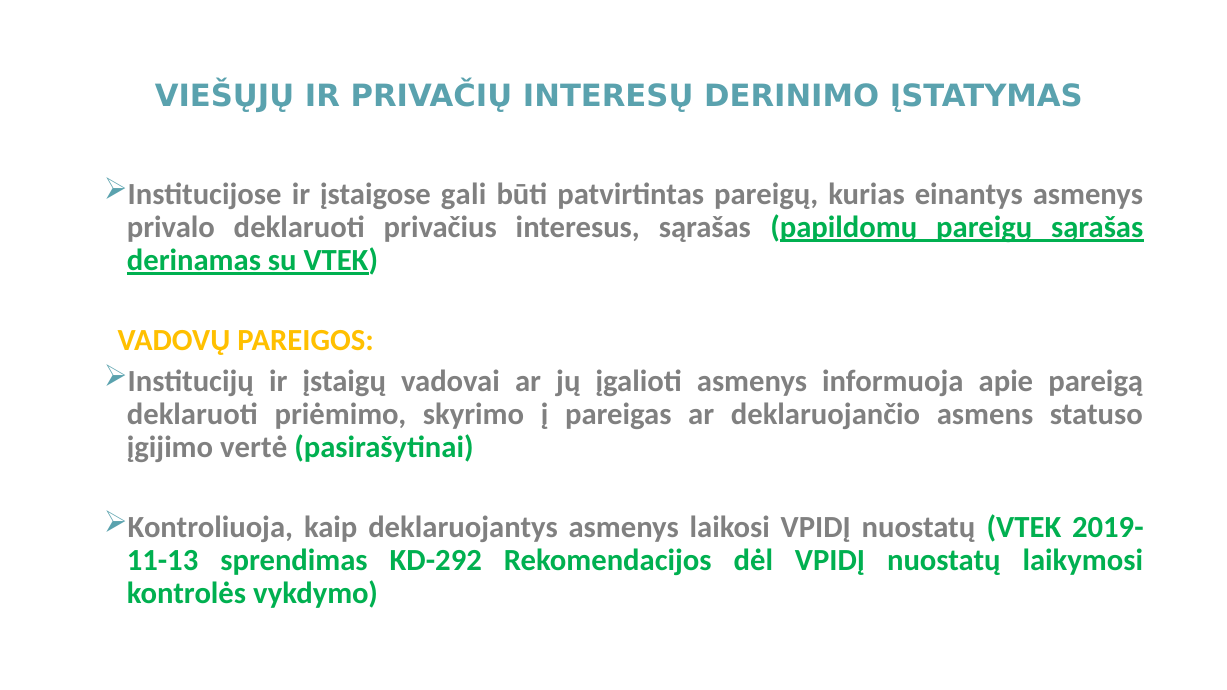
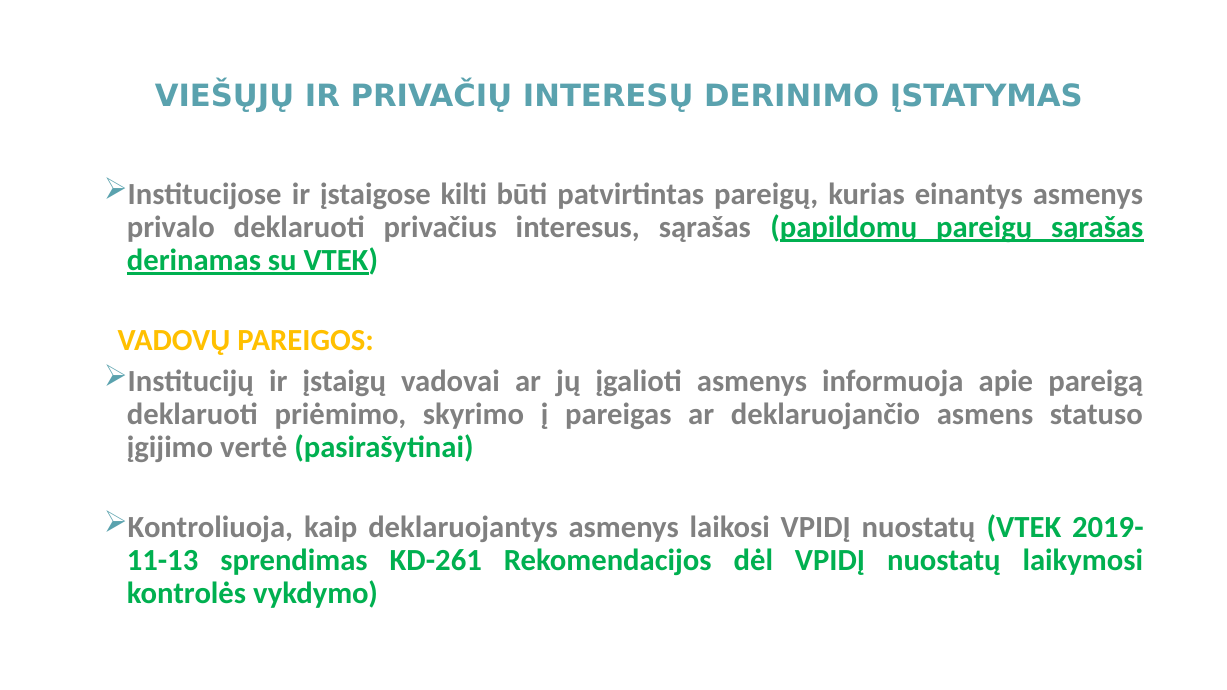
gali: gali -> kilti (464, 194)
KD-292: KD-292 -> KD-261 (436, 561)
